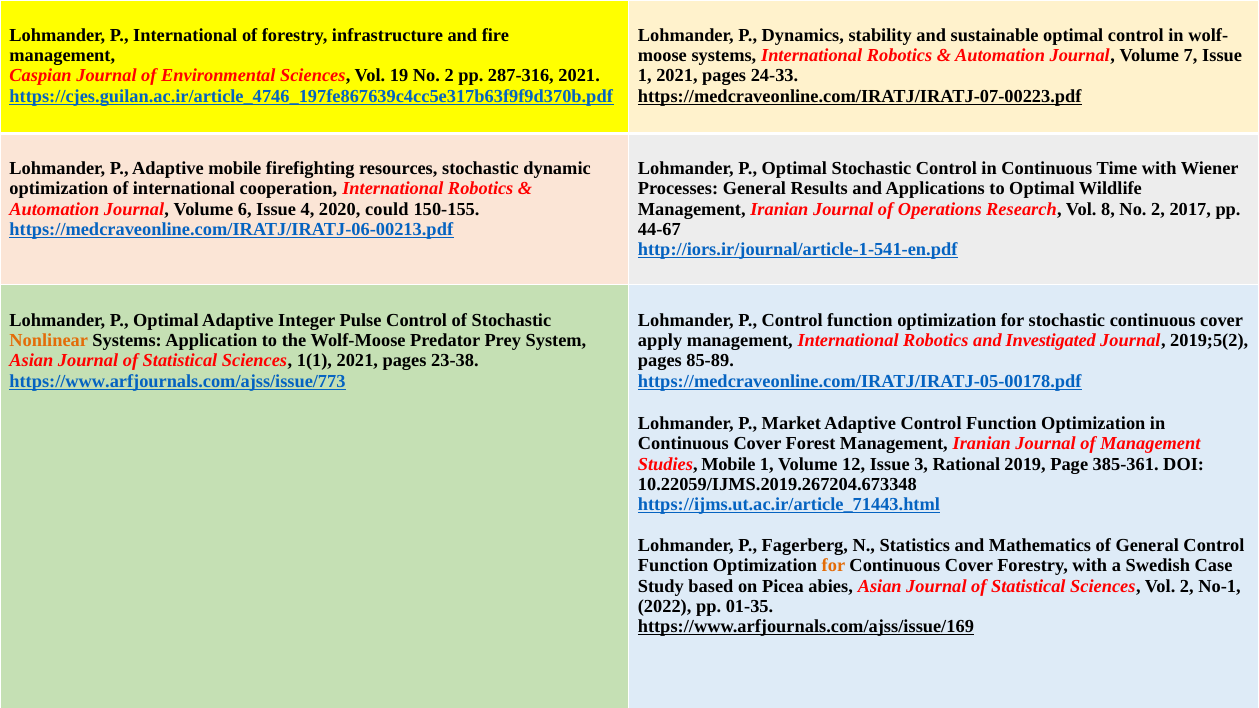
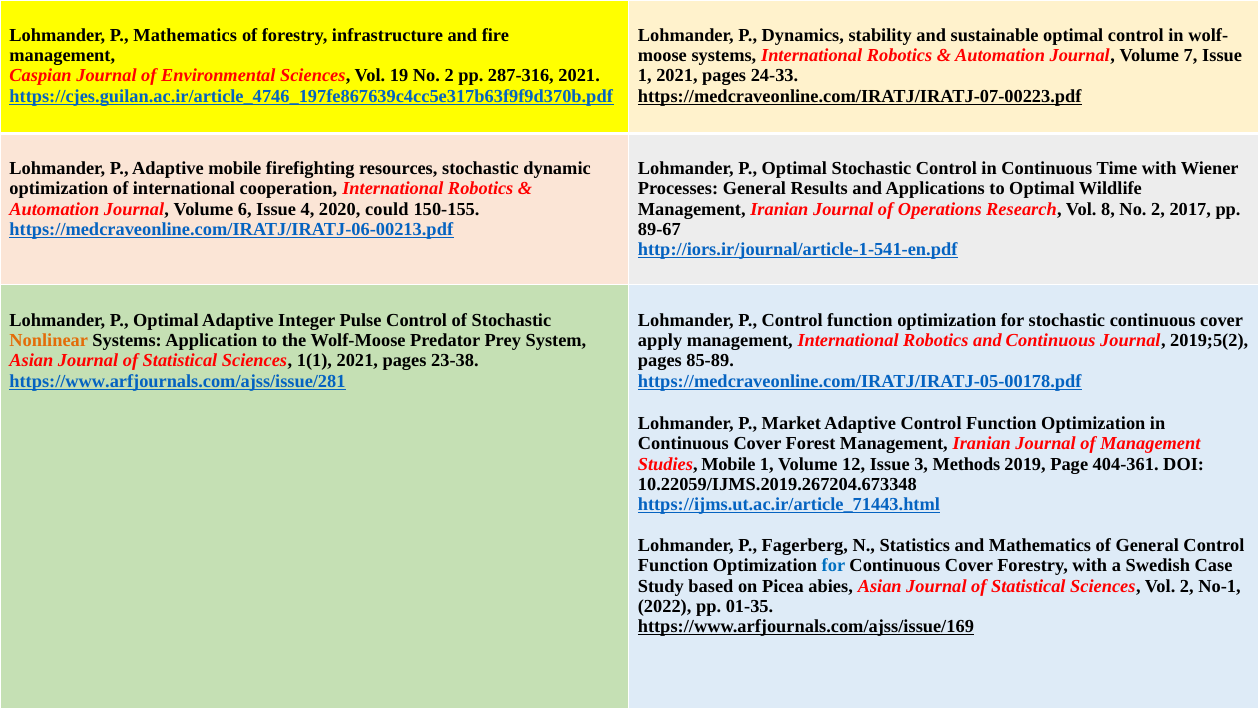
P International: International -> Mathematics (185, 35)
44-67: 44-67 -> 89-67 (659, 230)
and Investigated: Investigated -> Continuous (1051, 340)
https://www.arfjournals.com/ajss/issue/773: https://www.arfjournals.com/ajss/issue/773 -> https://www.arfjournals.com/ajss/issue/281 (177, 381)
Rational: Rational -> Methods (966, 464)
385-361: 385-361 -> 404-361 (1126, 464)
for colour: orange -> blue (833, 566)
